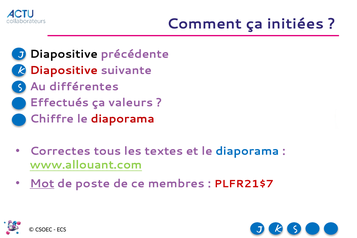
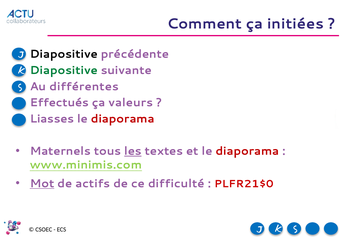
Diapositive colour: red -> green (64, 70)
Chiffre: Chiffre -> Liasses (52, 119)
Correctes: Correctes -> Maternels (60, 151)
les underline: none -> present (133, 151)
diaporama colour: blue -> red (247, 151)
www.allouant.com: www.allouant.com -> www.minimis.com (86, 165)
poste: poste -> actifs (93, 184)
membres: membres -> difficulté (176, 184)
PLFR21$7: PLFR21$7 -> PLFR21$0 (244, 184)
